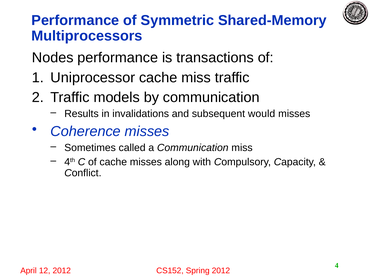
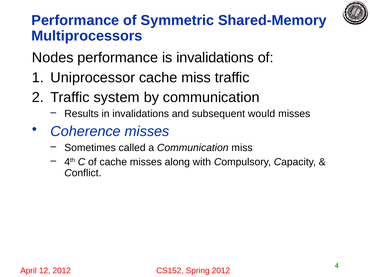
is transactions: transactions -> invalidations (215, 58)
models: models -> system (117, 98)
